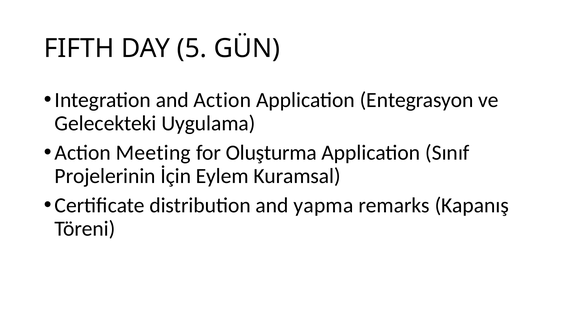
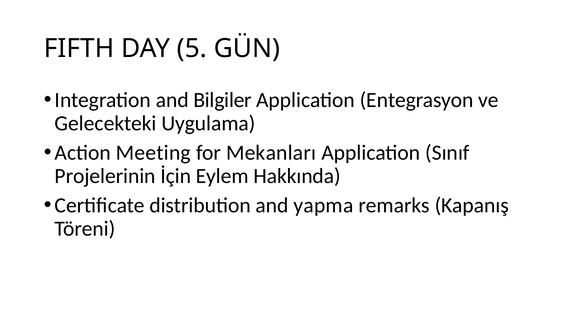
and Action: Action -> Bilgiler (223, 100)
Oluşturma: Oluşturma -> Mekanları (271, 152)
Kuramsal: Kuramsal -> Hakkında (297, 176)
